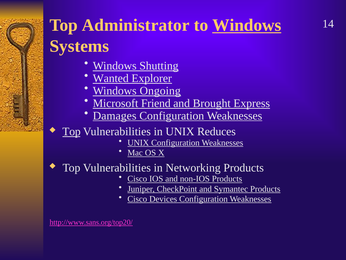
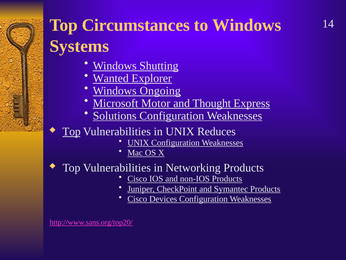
Administrator: Administrator -> Circumstances (136, 25)
Windows underline: present -> none (247, 25)
Friend: Friend -> Motor (156, 103)
Brought: Brought -> Thought (212, 103)
Damages: Damages -> Solutions (115, 115)
